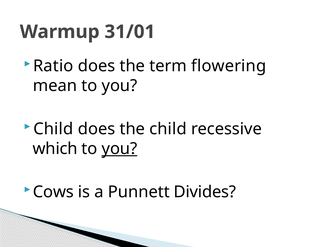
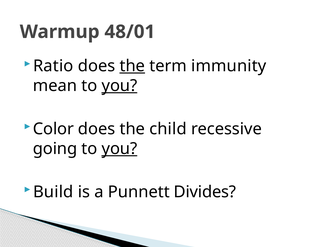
31/01: 31/01 -> 48/01 (130, 32)
the underline: none -> present (132, 66)
flowering: flowering -> immunity (229, 66)
you underline: none -> present (119, 86)
Child: Child -> Color (53, 129)
which: which -> going (55, 149)
Cows: Cows -> Build (53, 192)
